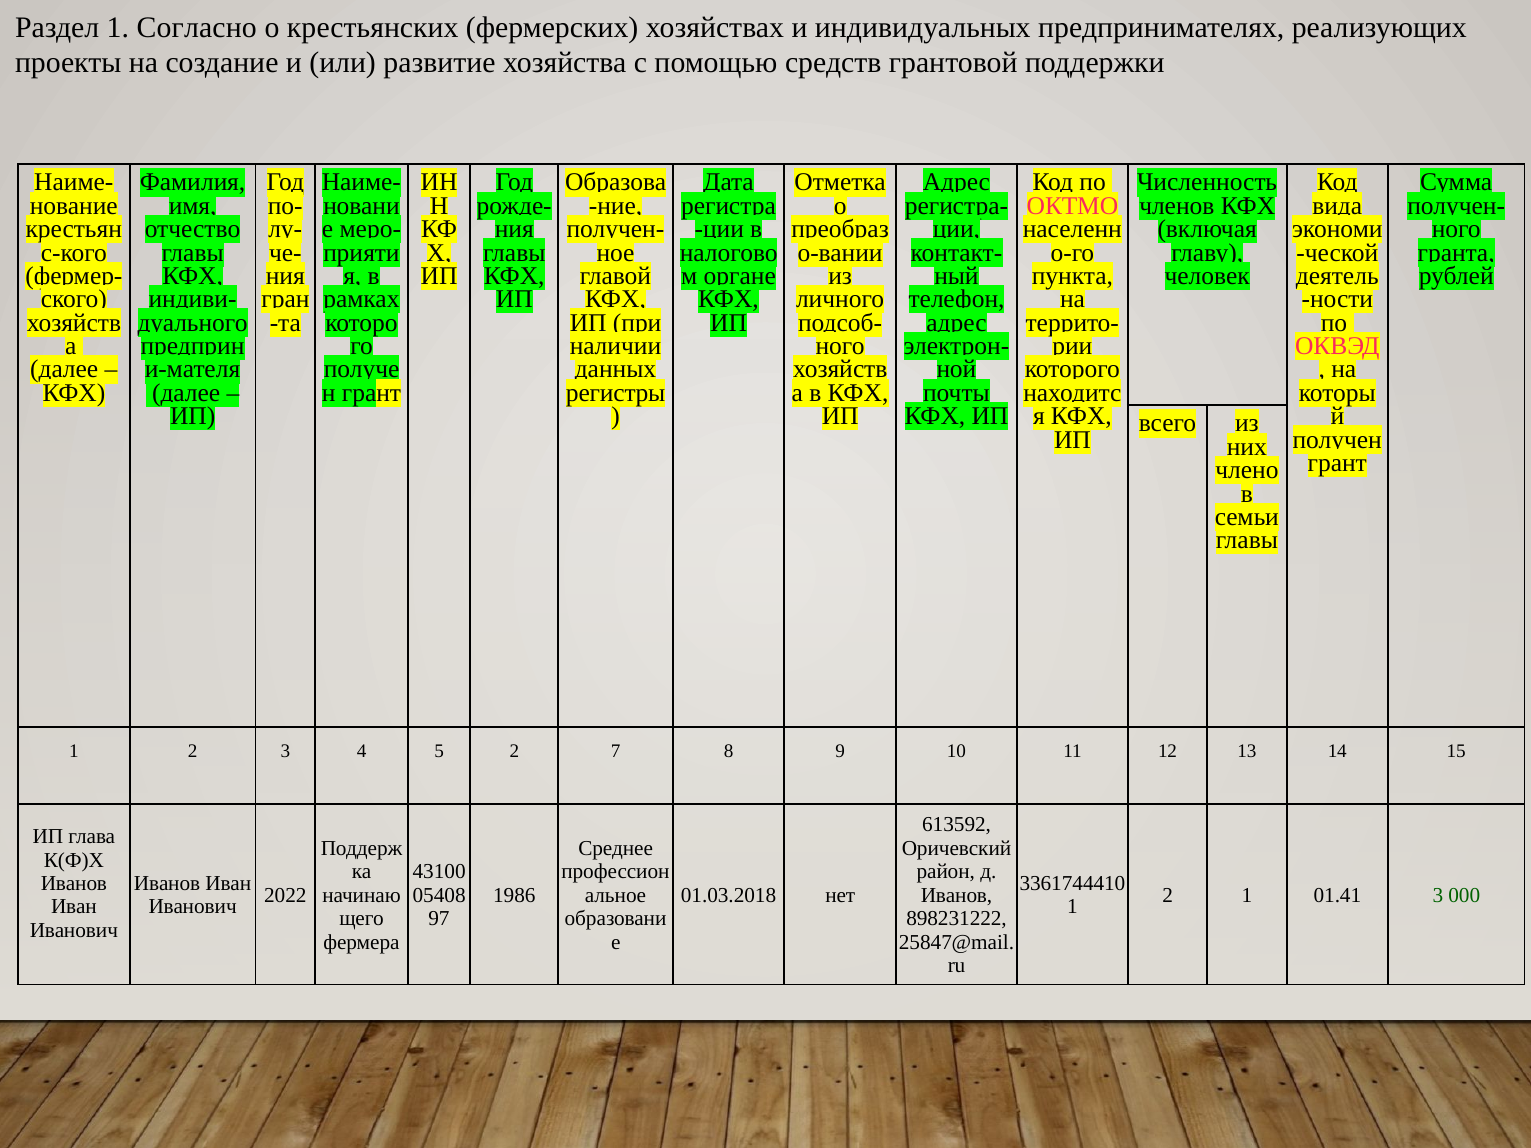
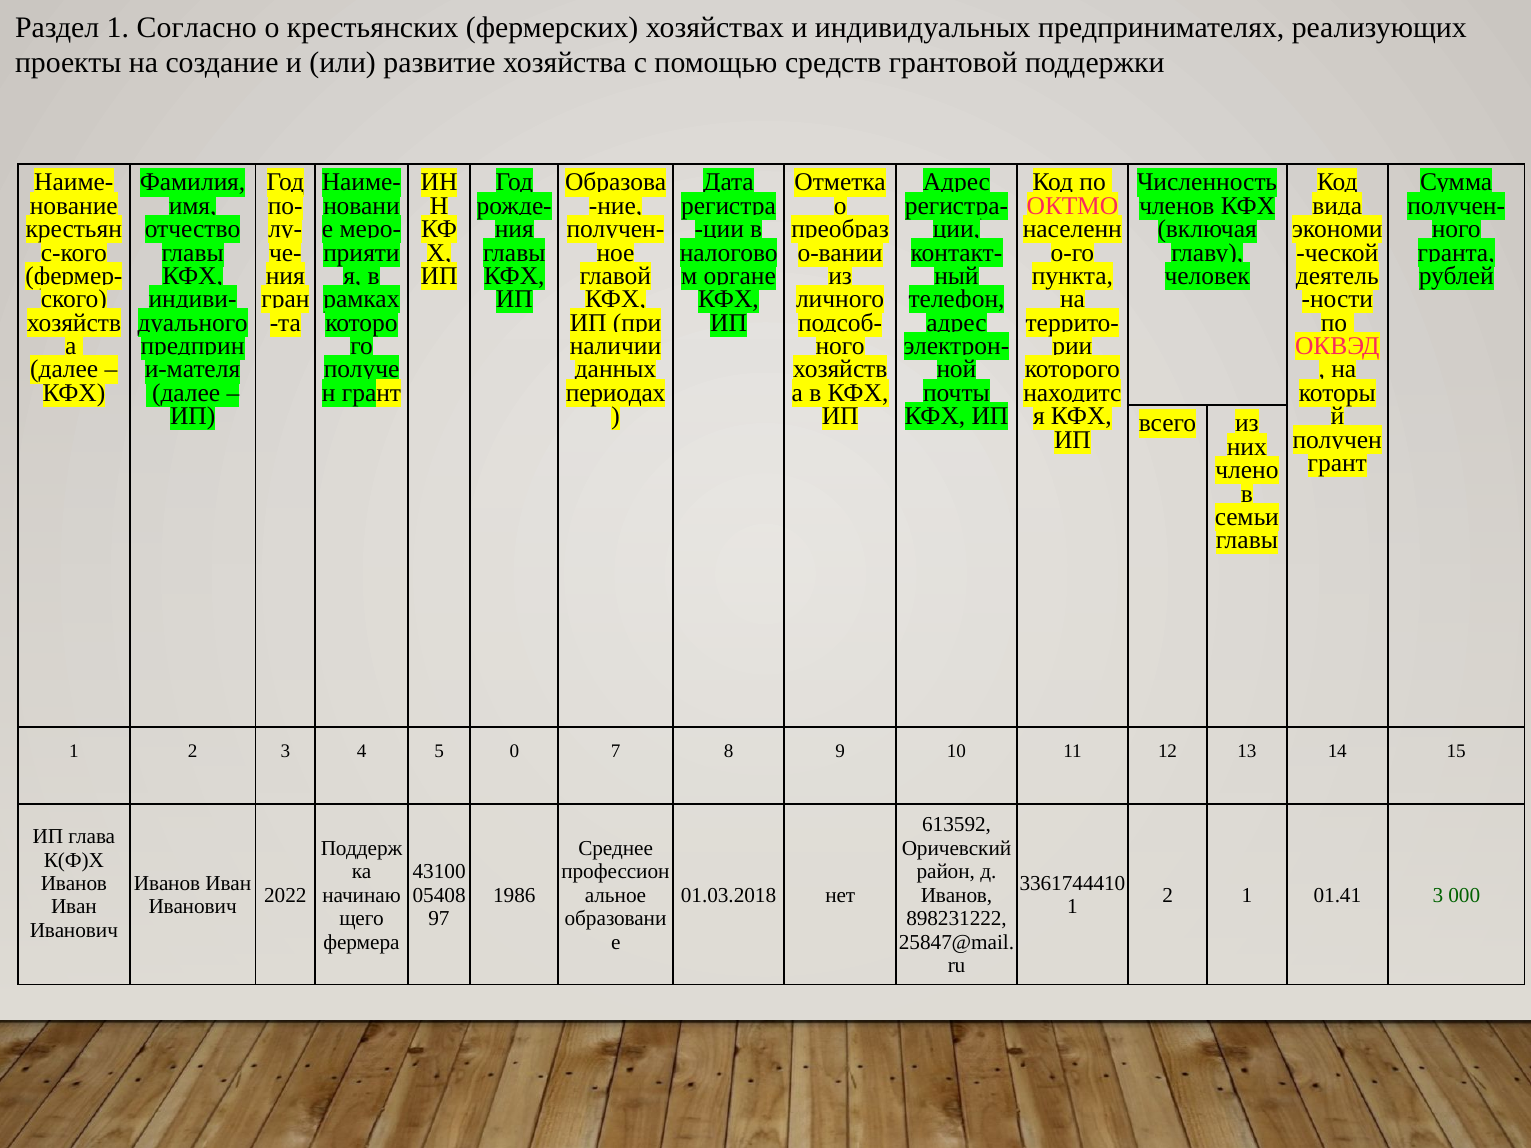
регистры: регистры -> периодах (616, 393)
5 2: 2 -> 0 (514, 751)
